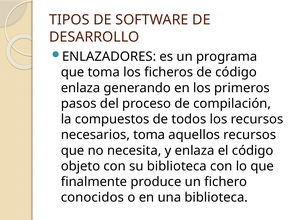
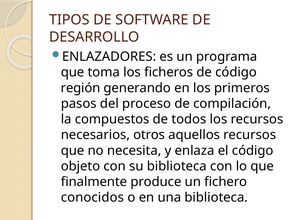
enlaza: enlaza -> región (81, 88)
necesarios toma: toma -> otros (149, 135)
